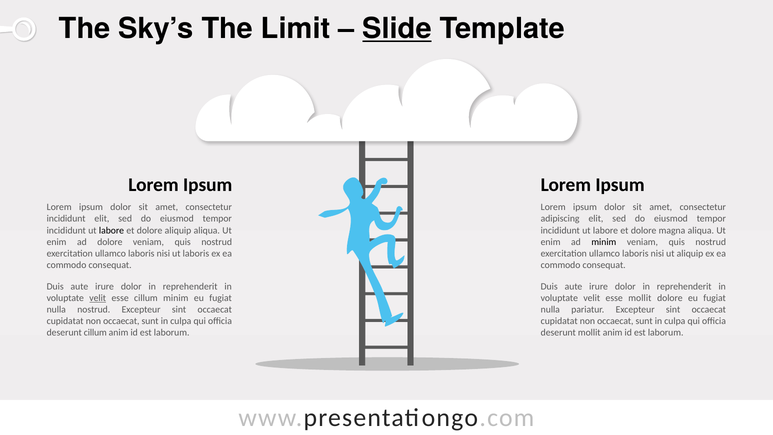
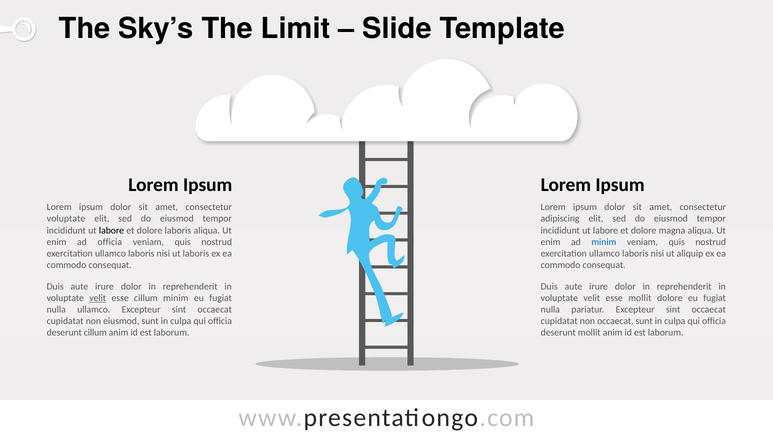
Slide underline: present -> none (397, 29)
incididunt: incididunt -> voluptate (66, 219)
dolore aliquip: aliquip -> laboris (178, 230)
ad dolore: dolore -> officia (110, 242)
minim colour: black -> blue (604, 242)
nulla nostrud: nostrud -> ullamco (94, 309)
occaecat: occaecat -> eiusmod (121, 321)
